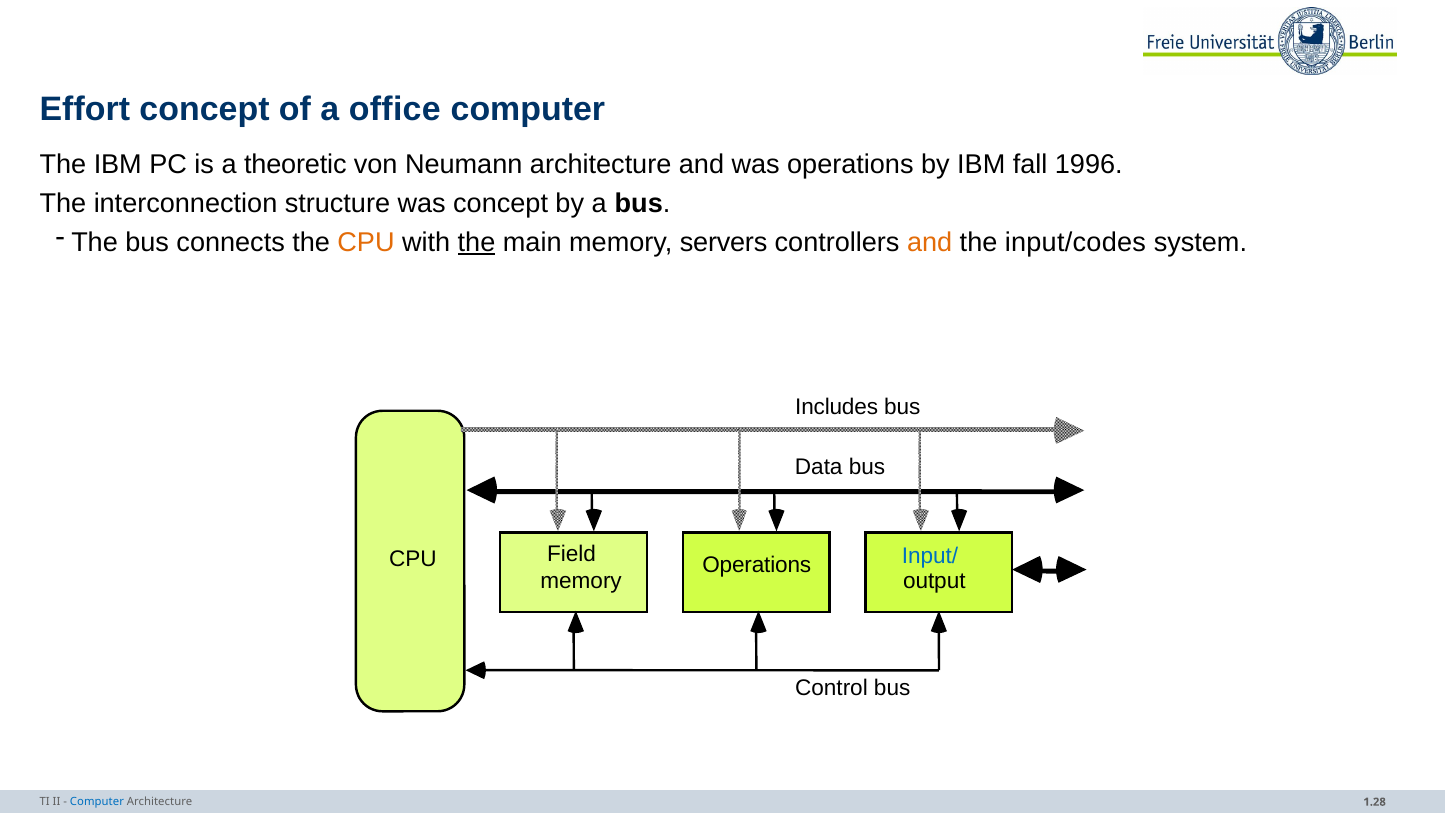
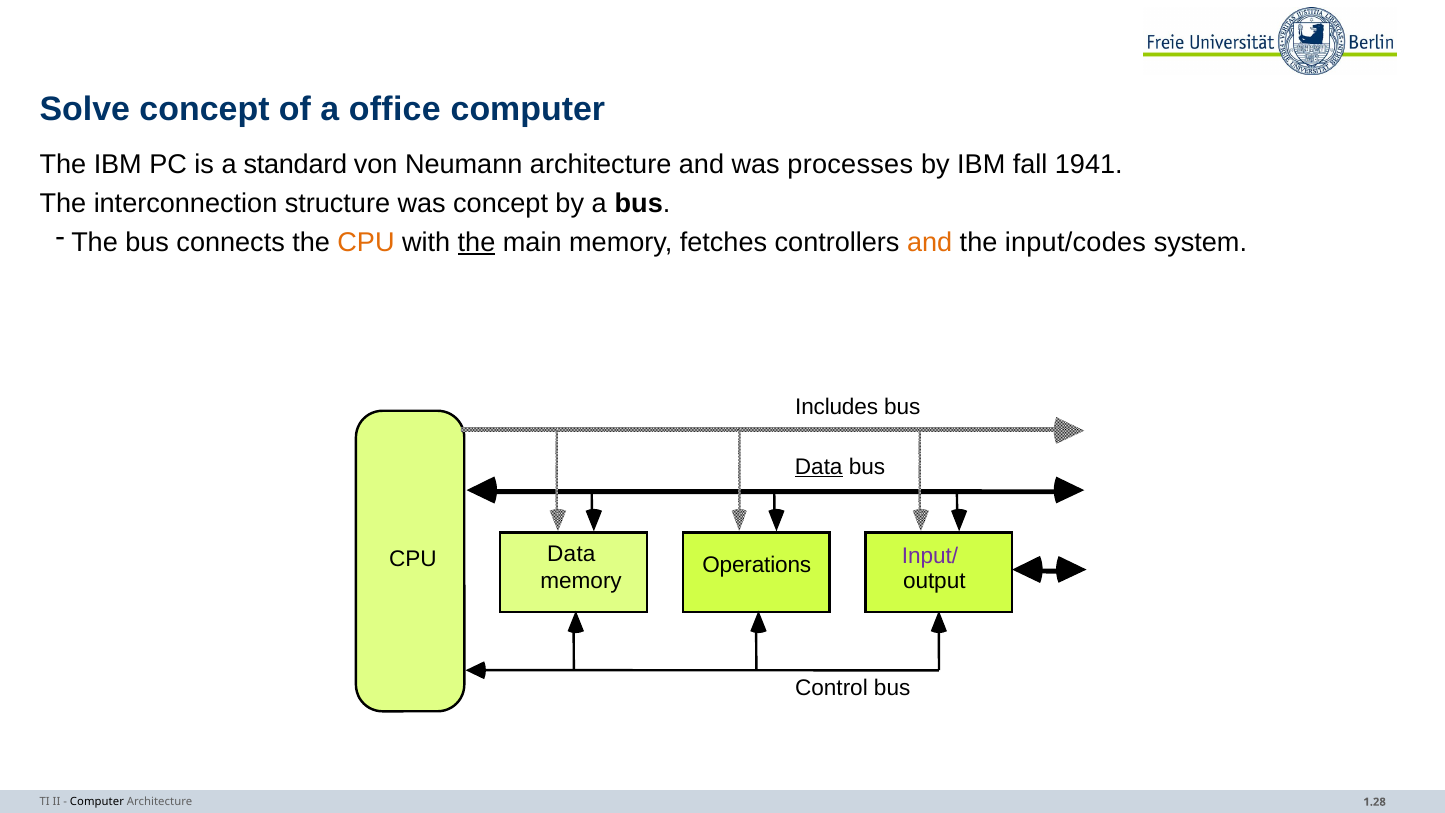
Effort: Effort -> Solve (85, 109)
theoretic: theoretic -> standard (295, 165)
was operations: operations -> processes (850, 165)
1996: 1996 -> 1941 (1089, 165)
servers: servers -> fetches (723, 242)
Data underline: none -> present (819, 467)
Input/ colour: blue -> purple (930, 555)
CPU Field: Field -> Data (571, 554)
Computer colour: blue -> black (97, 802)
